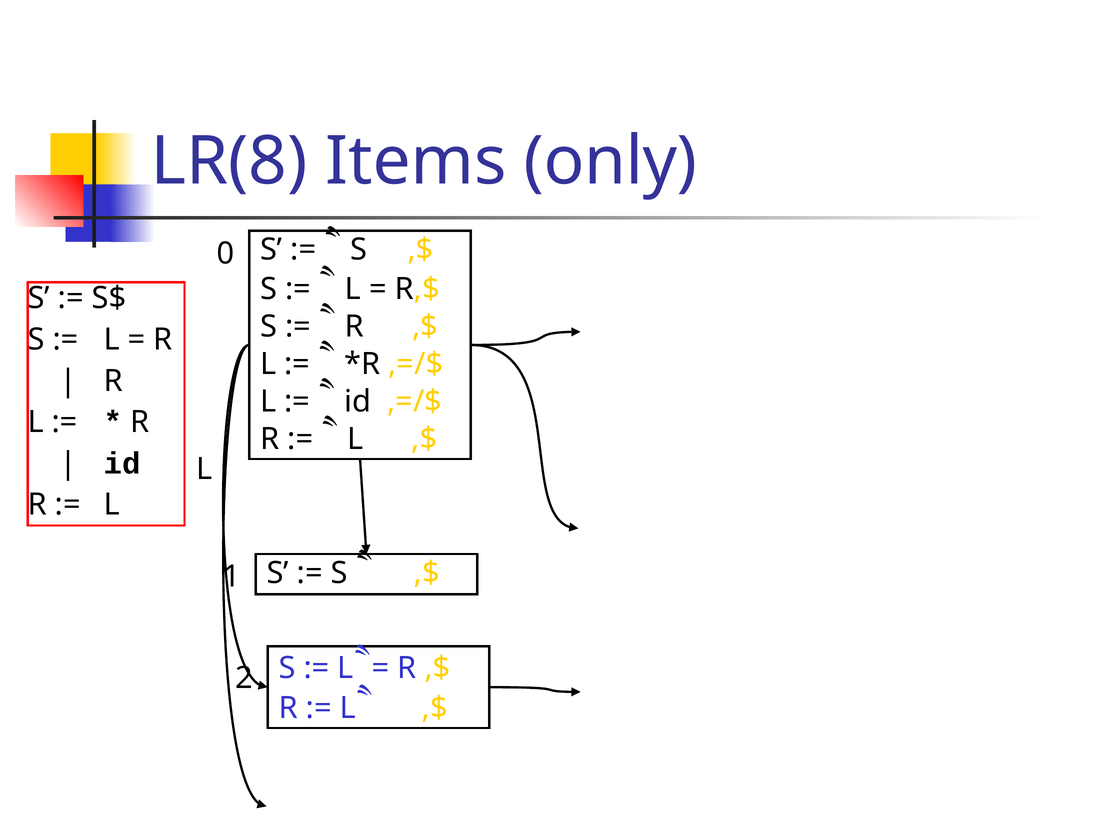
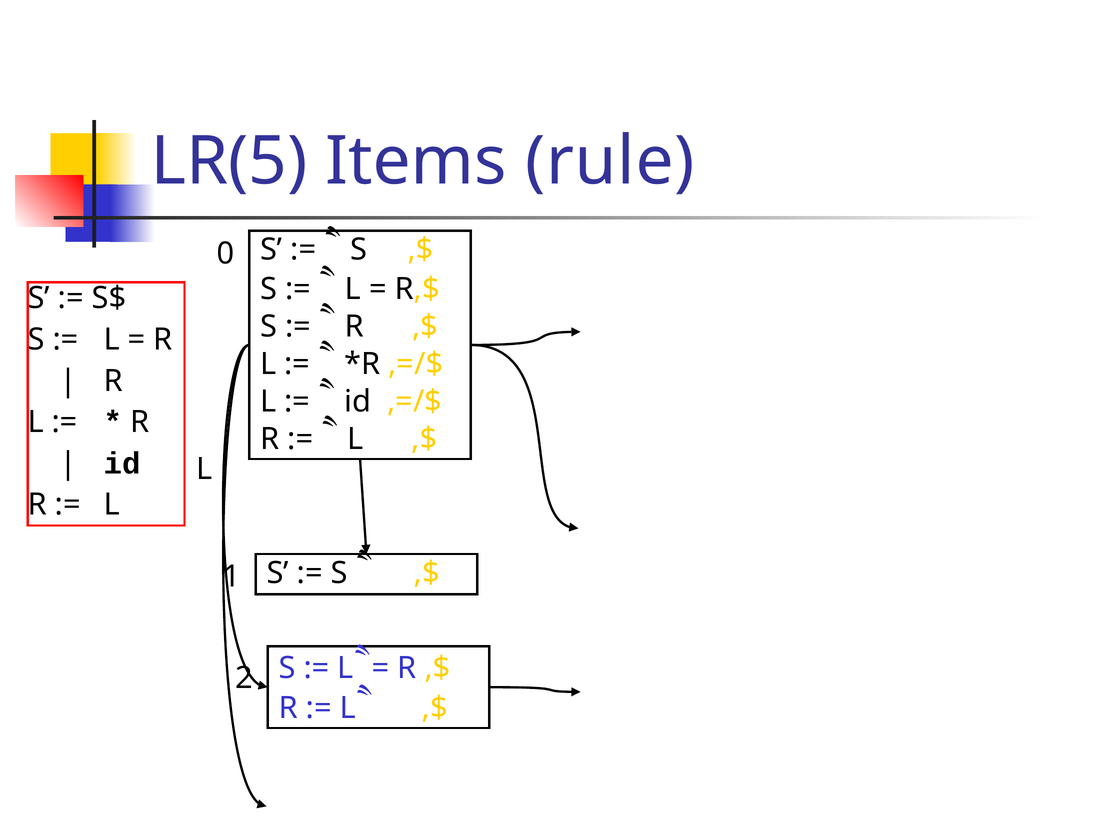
LR(8: LR(8 -> LR(5 (229, 162)
only: only -> rule (610, 162)
